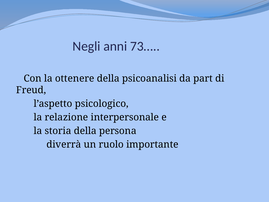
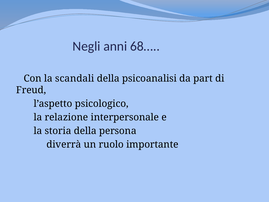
73…: 73… -> 68… (145, 46)
ottenere: ottenere -> scandali (75, 78)
